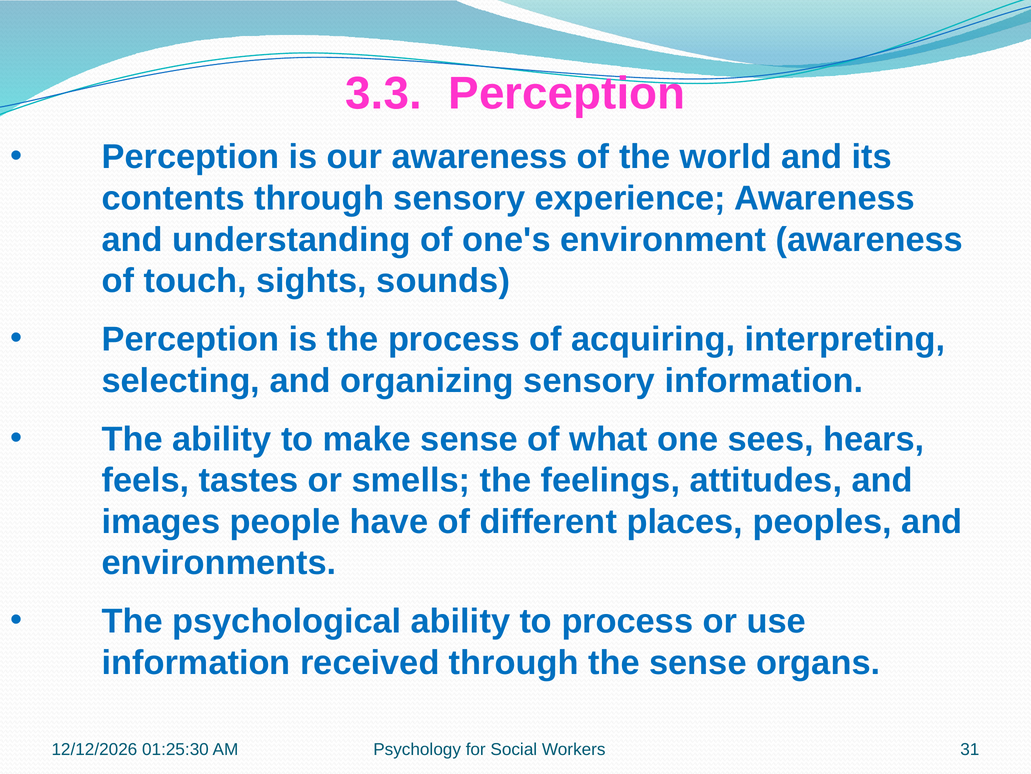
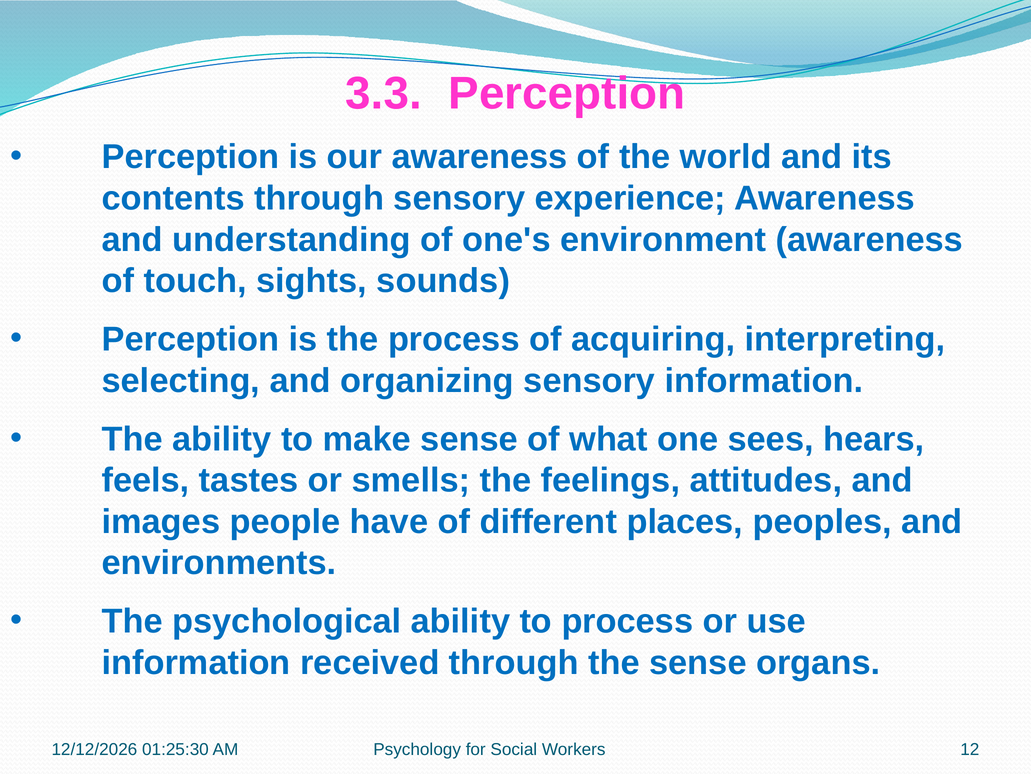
31: 31 -> 12 (970, 749)
